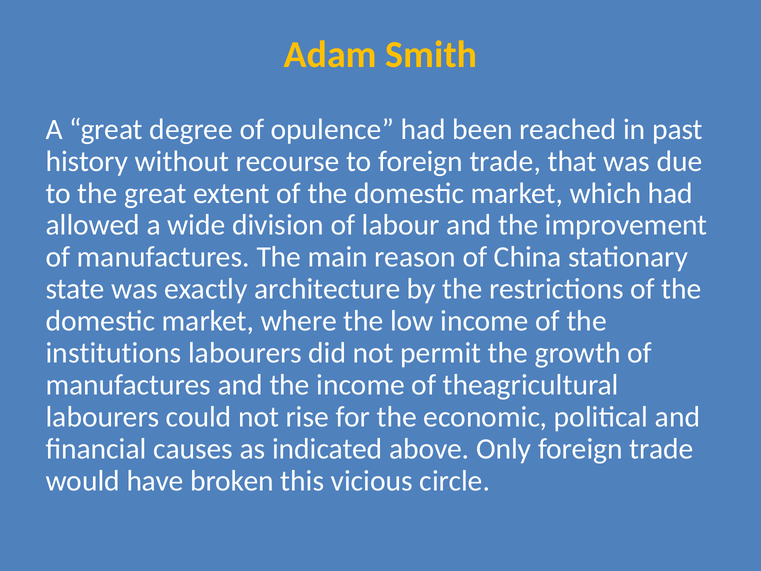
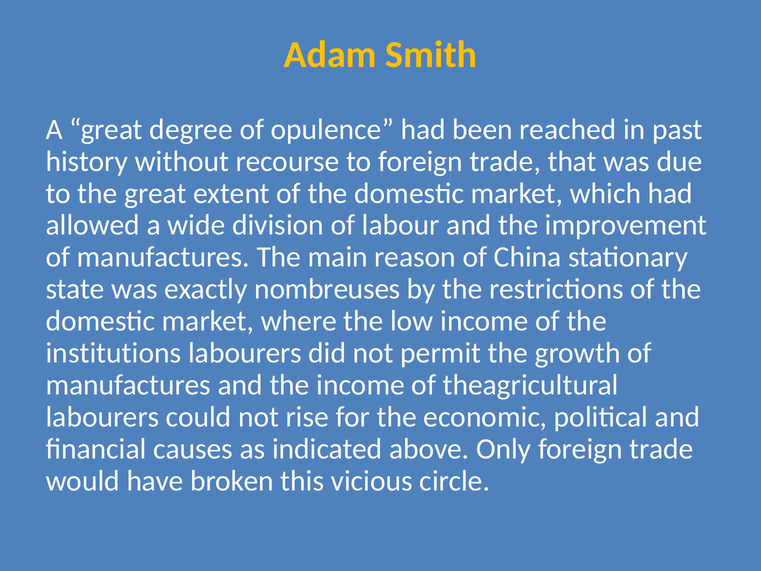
architecture: architecture -> nombreuses (327, 289)
